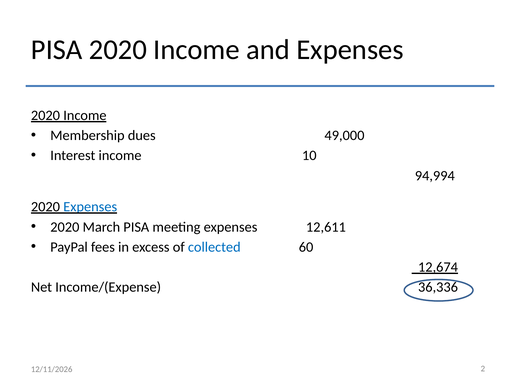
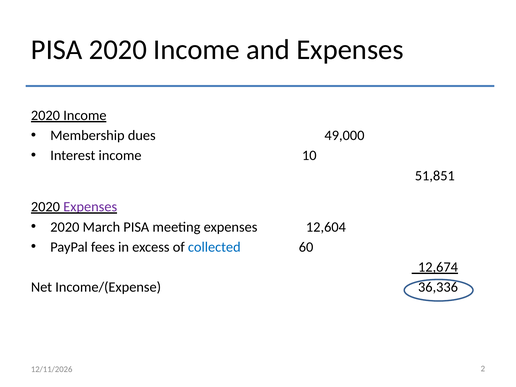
94,994: 94,994 -> 51,851 (435, 176)
Expenses colour: blue -> purple (90, 207)
12,611: 12,611 -> 12,604 (326, 227)
